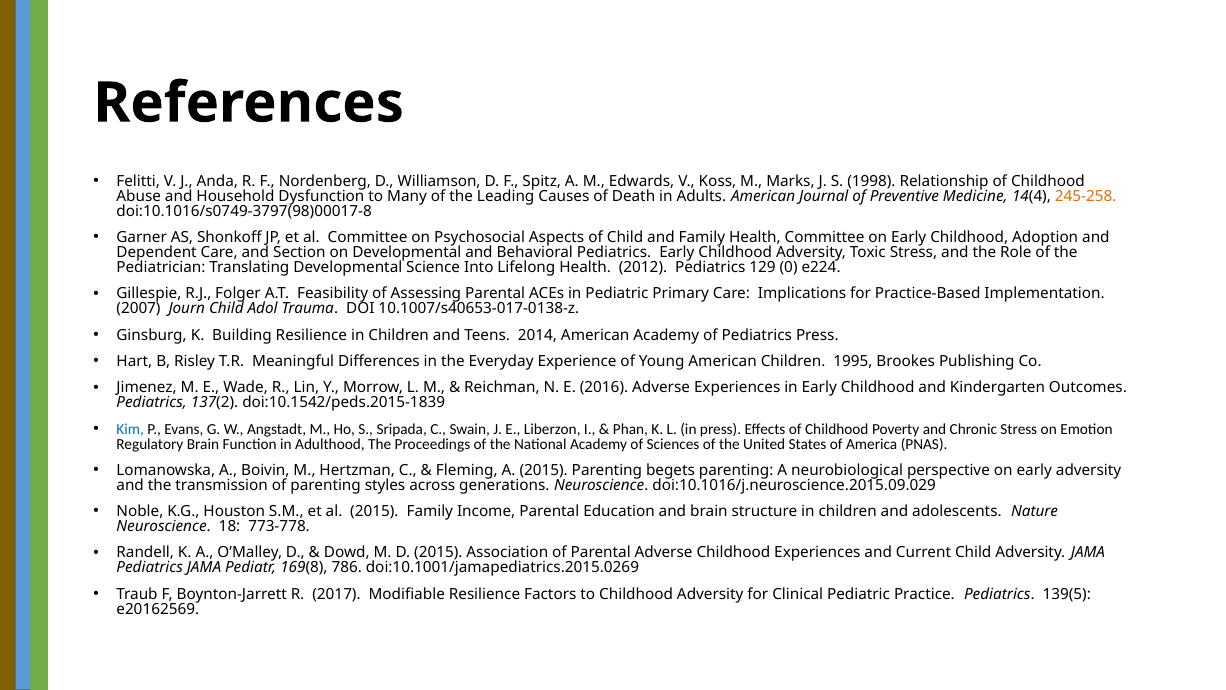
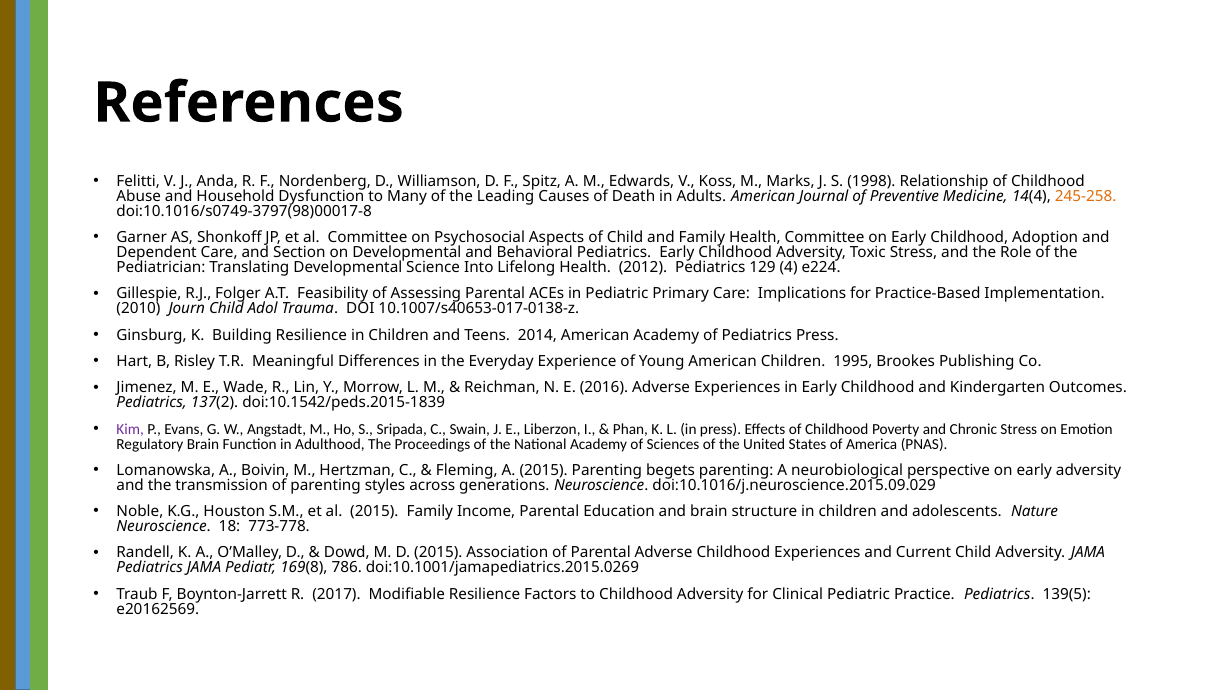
0: 0 -> 4 (789, 267)
2007: 2007 -> 2010 (139, 309)
Kim colour: blue -> purple (130, 429)
